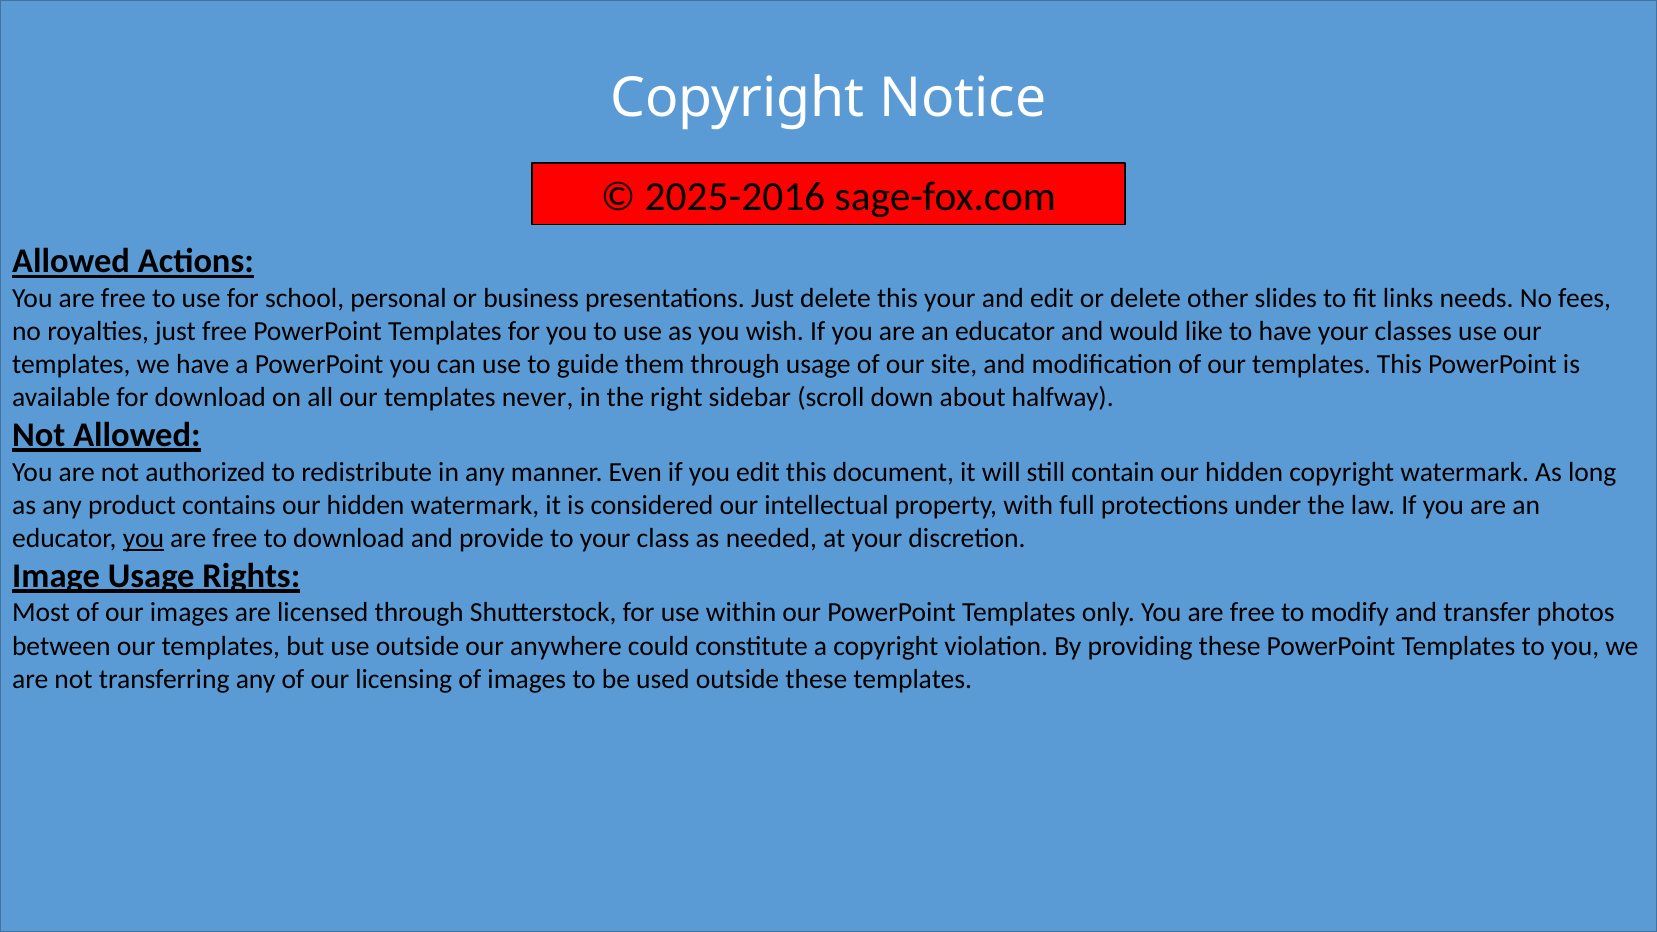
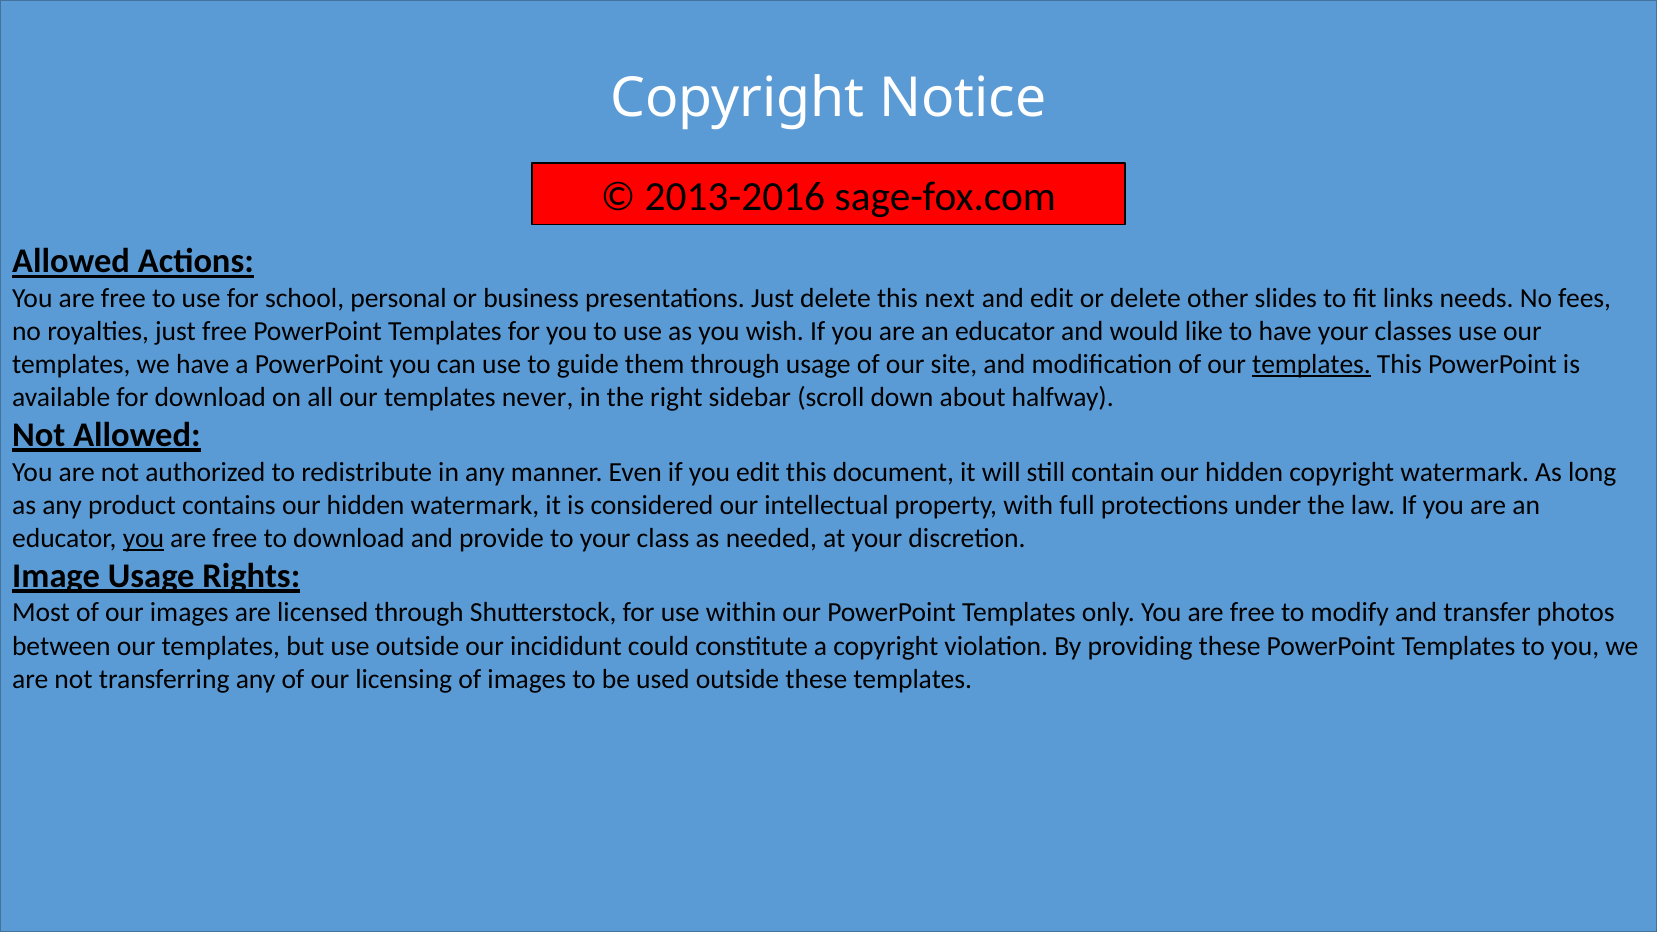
2025-2016: 2025-2016 -> 2013-2016 (735, 197)
this your: your -> next (950, 298)
templates underline: none -> present (1312, 364)
anywhere: anywhere -> incididunt (566, 646)
